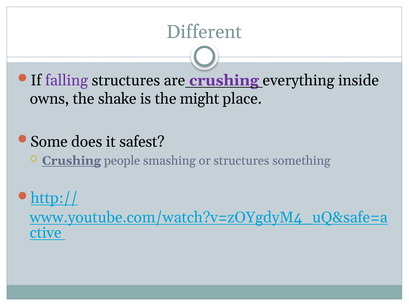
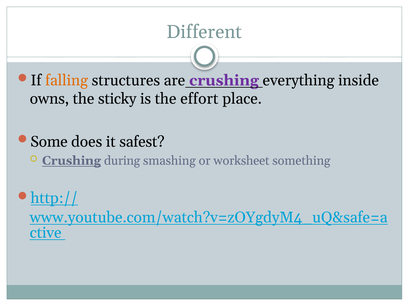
falling colour: purple -> orange (67, 81)
shake: shake -> sticky (117, 99)
might: might -> effort (199, 99)
people: people -> during (122, 161)
or structures: structures -> worksheet (241, 161)
